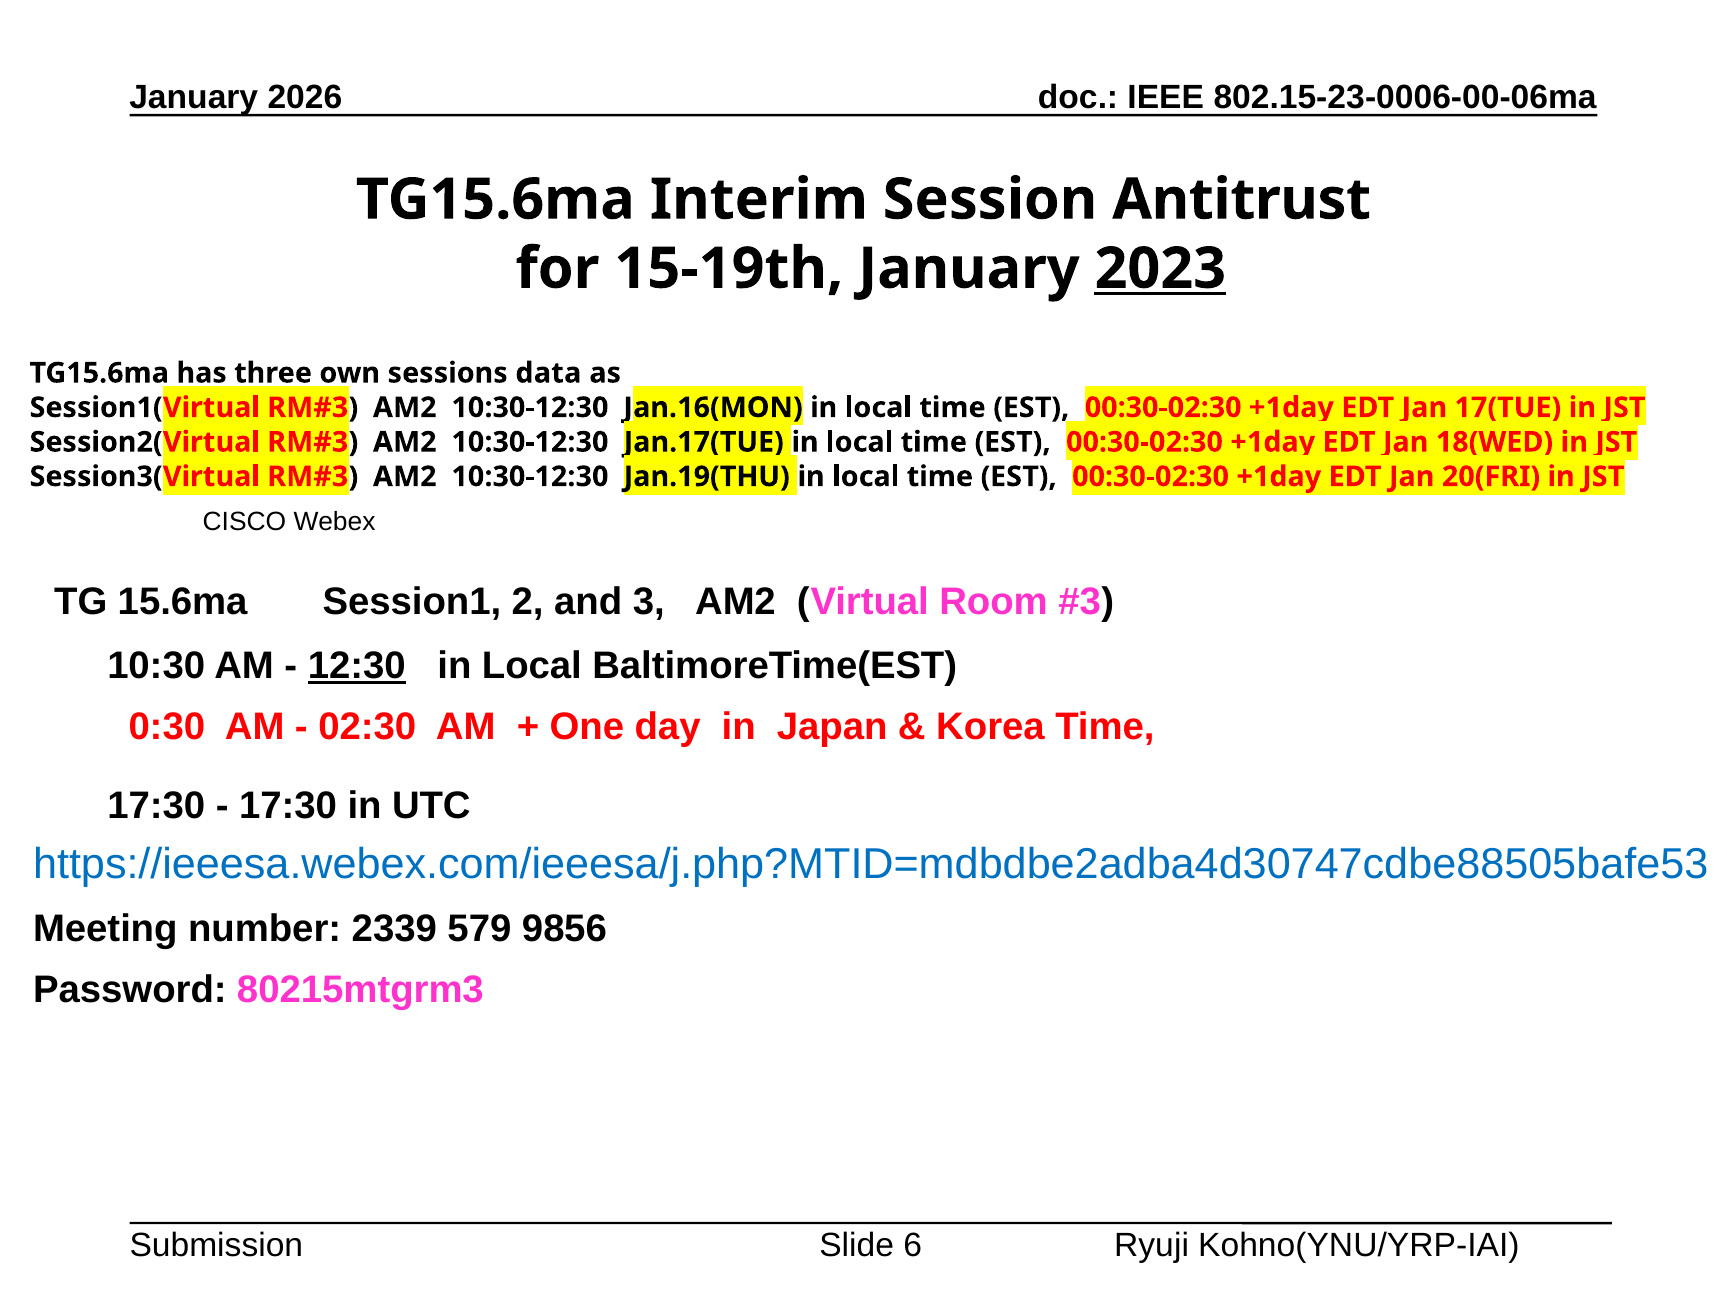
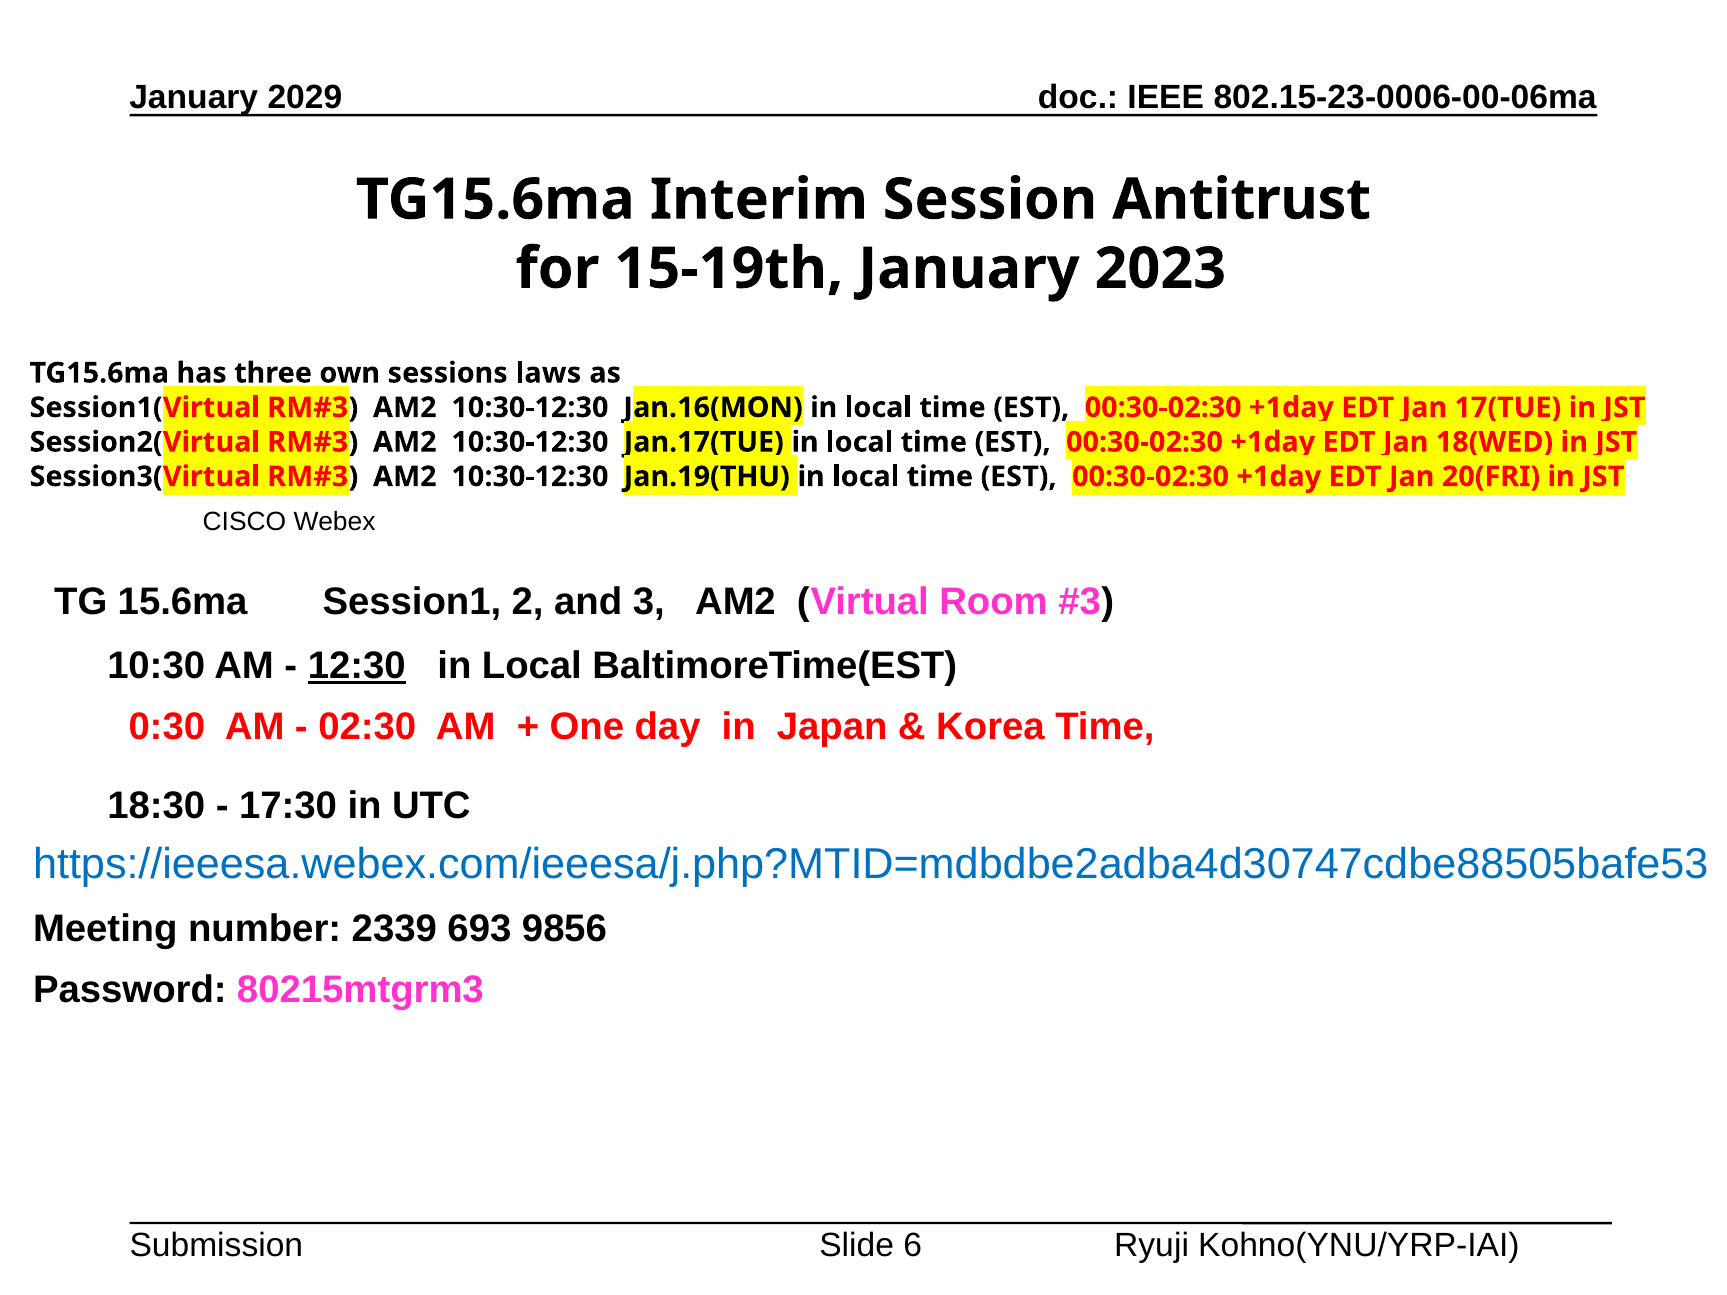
2026: 2026 -> 2029 (305, 97)
2023 underline: present -> none (1160, 269)
data: data -> laws (548, 373)
17:30: 17:30 -> 18:30 (156, 806)
579: 579 -> 693 (479, 929)
